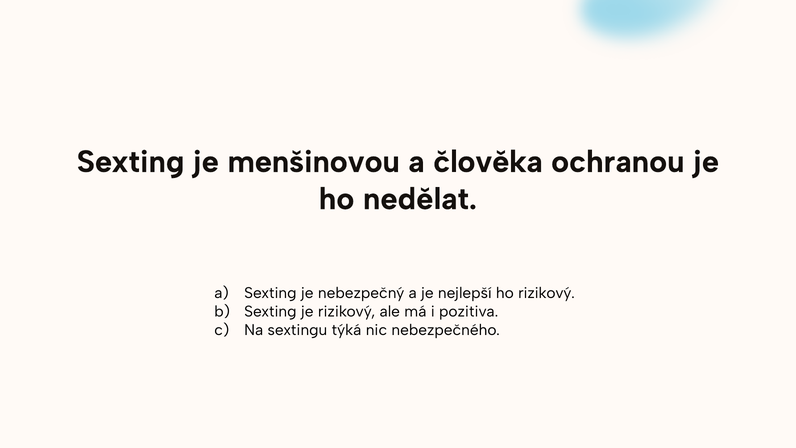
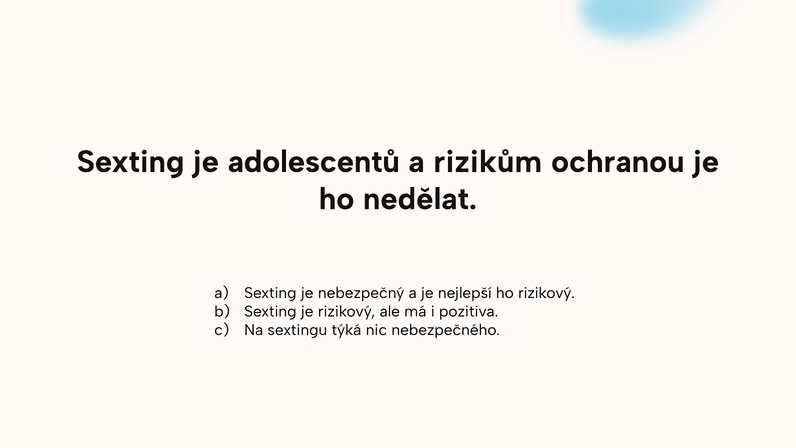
menšinovou: menšinovou -> adolescentů (314, 162)
člověka: člověka -> rizikům (488, 162)
